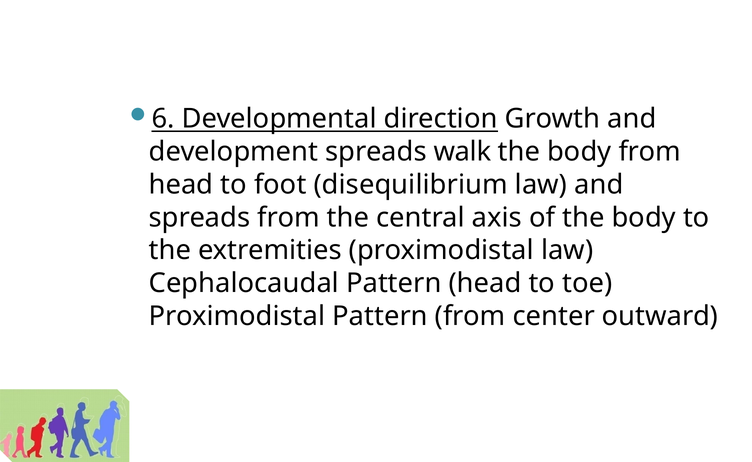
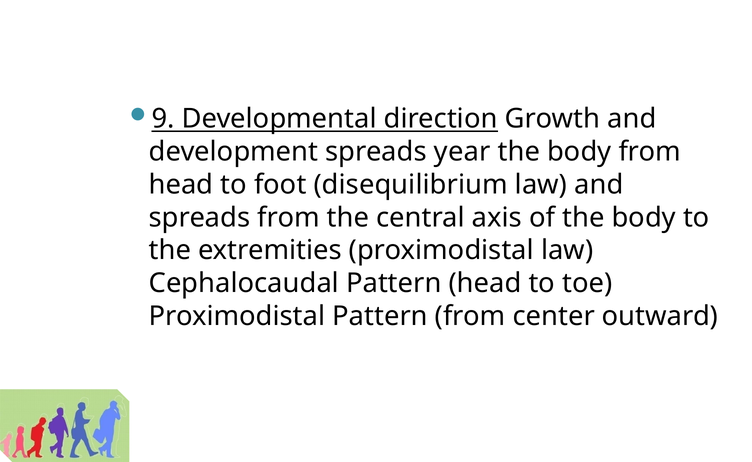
6: 6 -> 9 (163, 119)
walk: walk -> year (462, 152)
